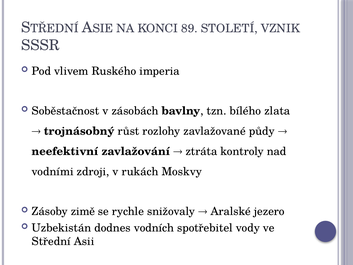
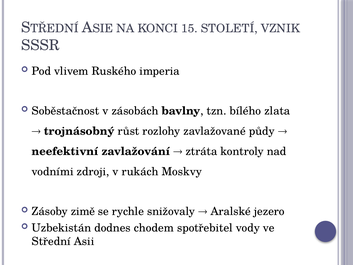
89: 89 -> 15 (189, 29)
vodních: vodních -> chodem (154, 228)
